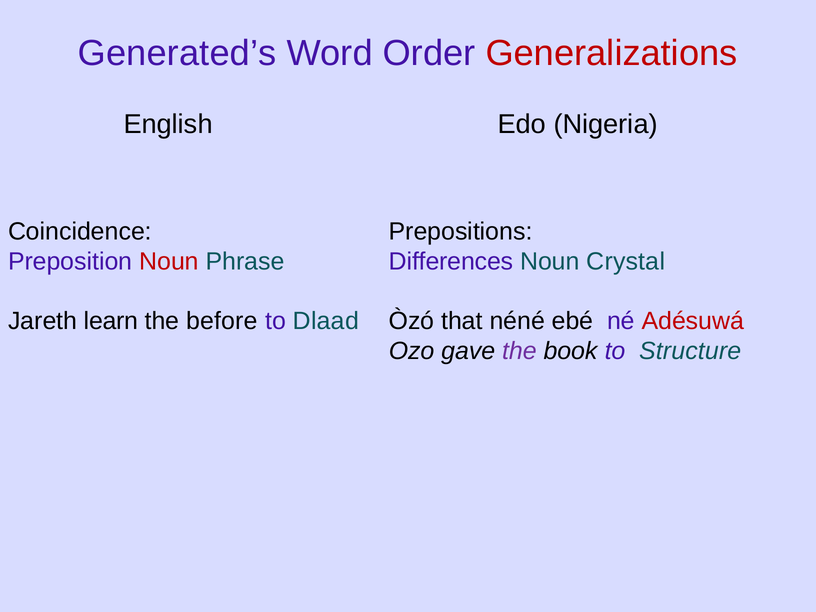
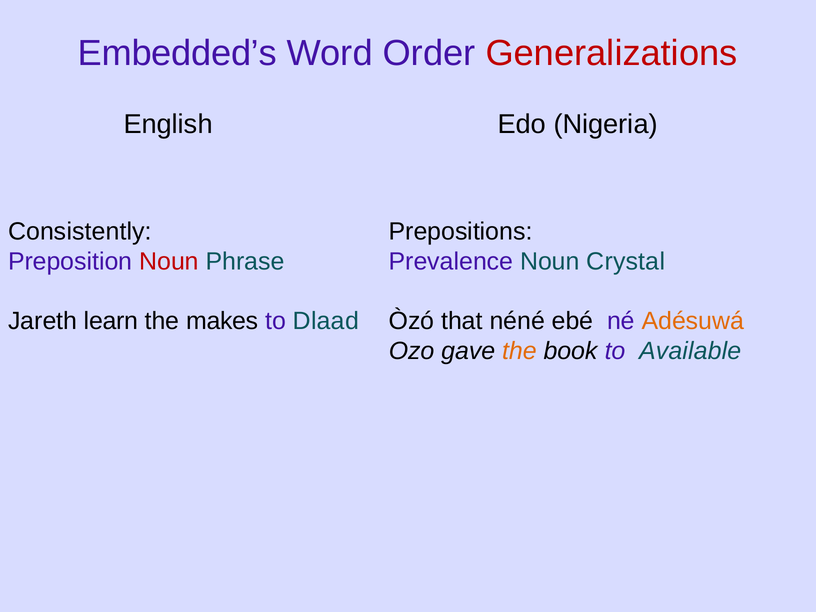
Generated’s: Generated’s -> Embedded’s (177, 54)
Coincidence: Coincidence -> Consistently (80, 231)
Differences: Differences -> Prevalence (451, 261)
before: before -> makes (222, 321)
Adésuwá colour: red -> orange (693, 321)
the colour: purple -> orange (519, 351)
Structure: Structure -> Available (690, 351)
